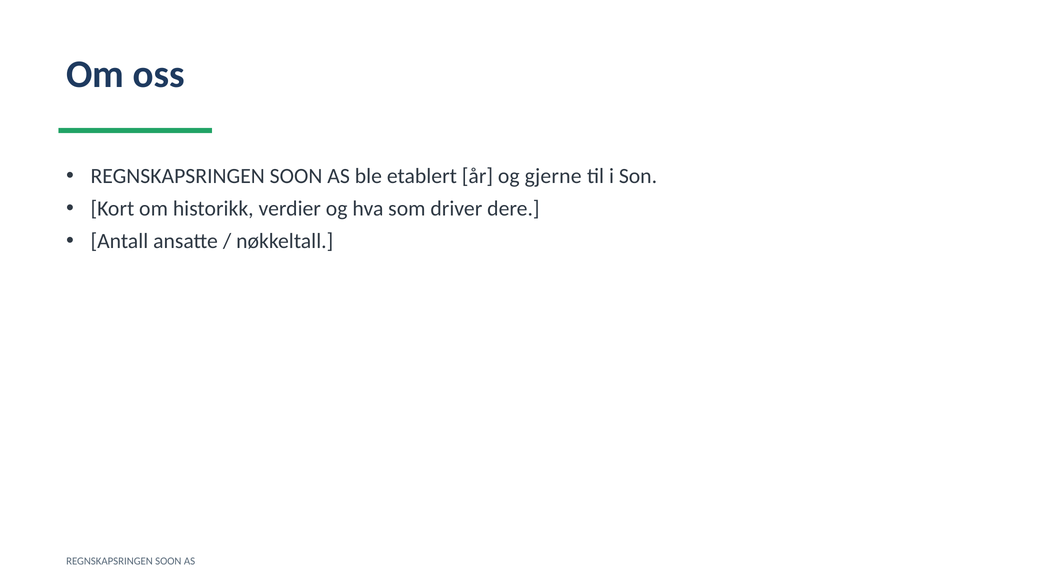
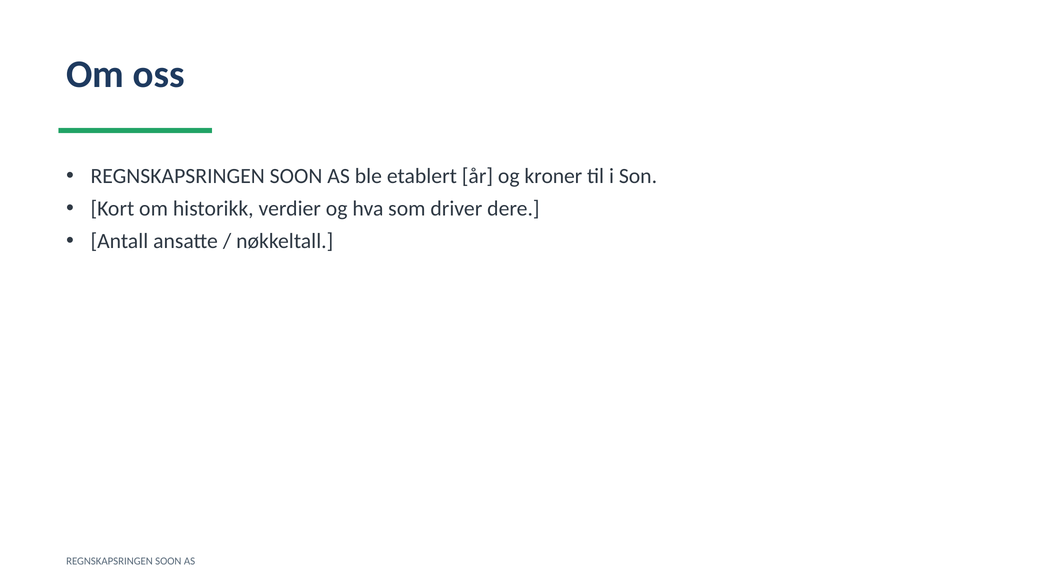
gjerne: gjerne -> kroner (553, 176)
